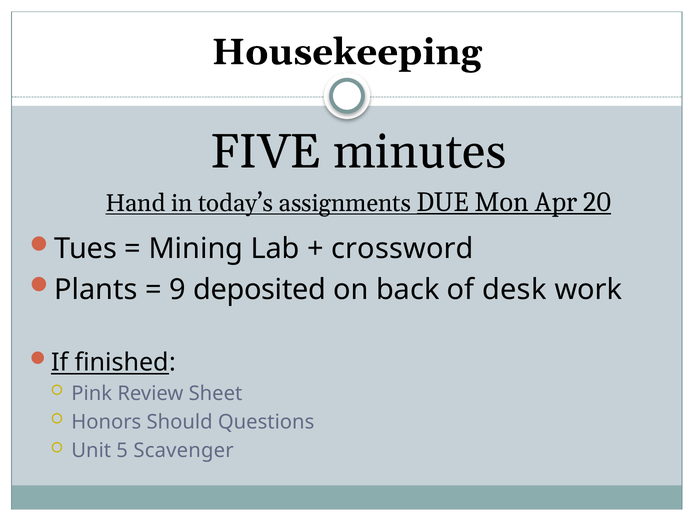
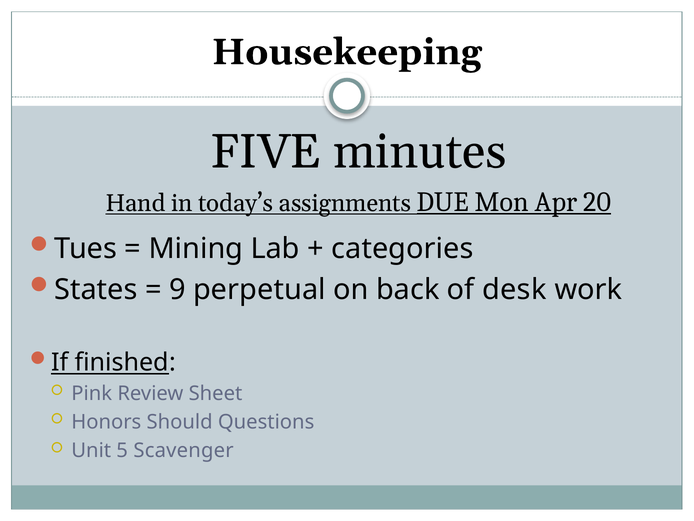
crossword: crossword -> categories (402, 249)
Plants: Plants -> States (96, 289)
deposited: deposited -> perpetual (259, 289)
